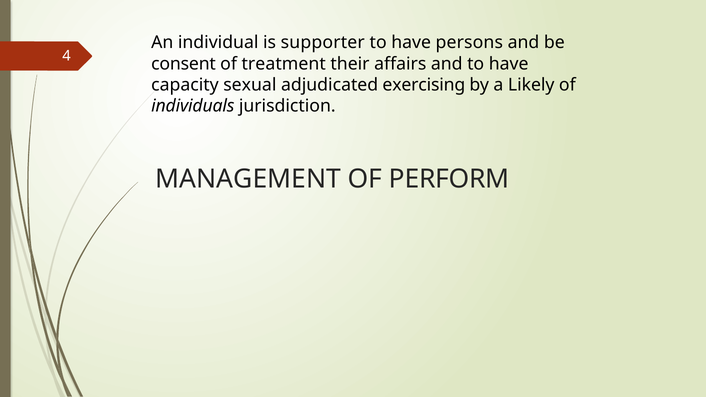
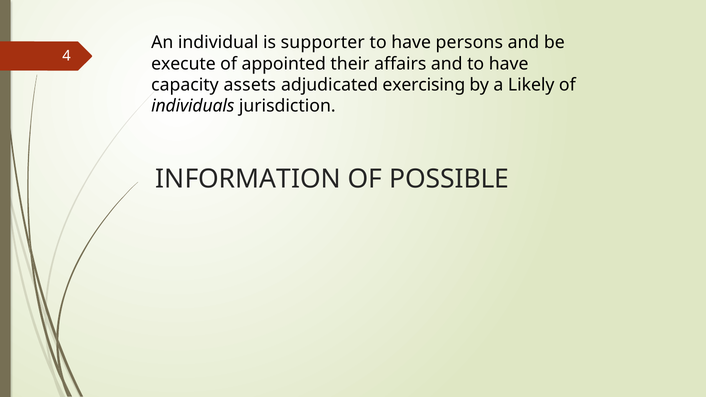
consent: consent -> execute (183, 64)
treatment: treatment -> appointed (284, 64)
sexual: sexual -> assets (250, 85)
MANAGEMENT: MANAGEMENT -> INFORMATION (248, 179)
PERFORM: PERFORM -> POSSIBLE (449, 179)
